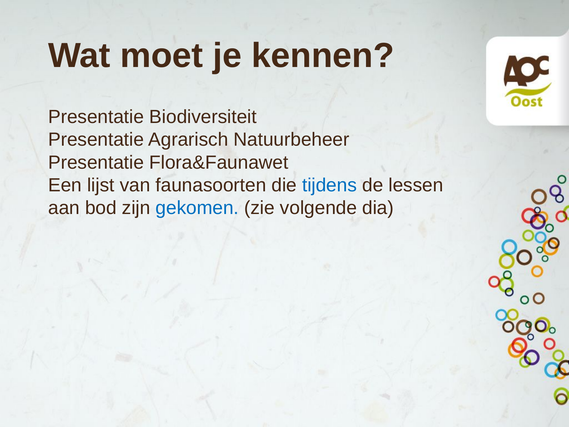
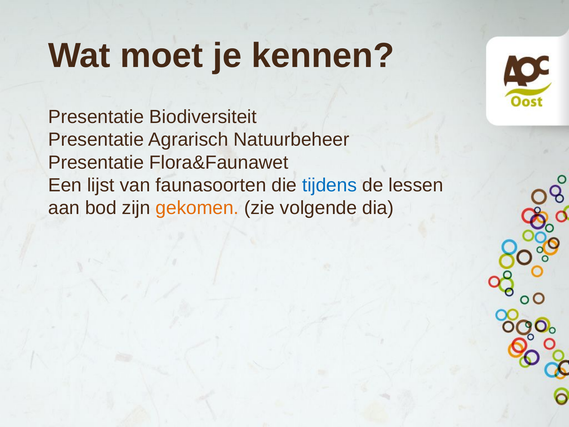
gekomen colour: blue -> orange (197, 208)
